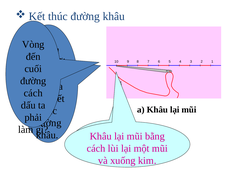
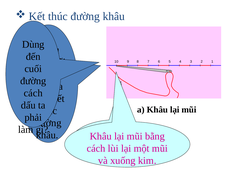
Vòng: Vòng -> Dùng (33, 44)
